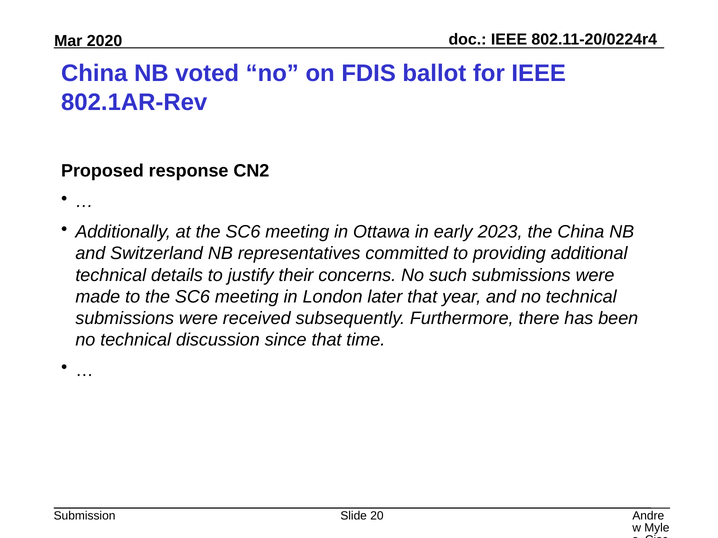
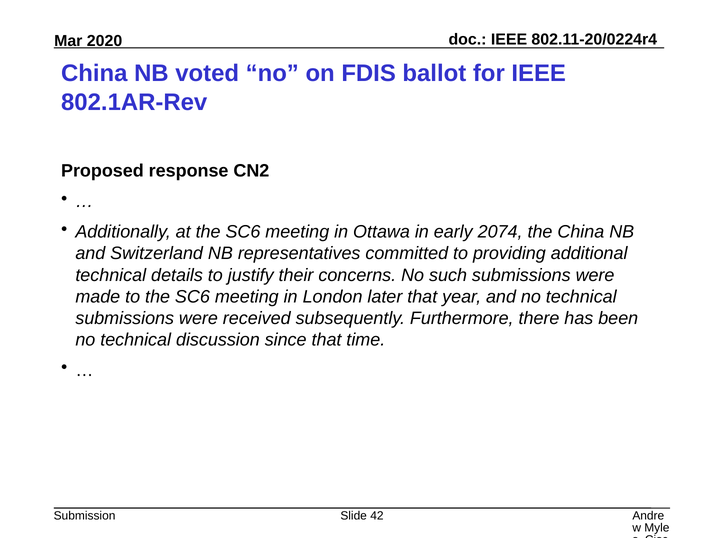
2023: 2023 -> 2074 (500, 232)
20: 20 -> 42 (377, 516)
